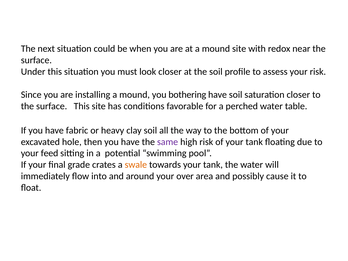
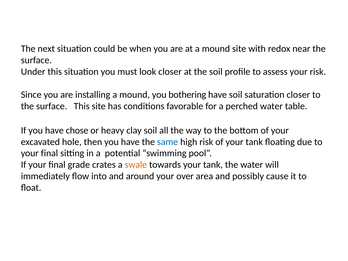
fabric: fabric -> chose (77, 130)
same colour: purple -> blue (168, 142)
feed: feed -> final (49, 153)
